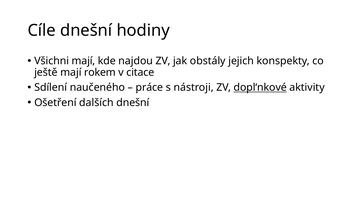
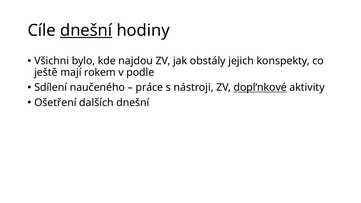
dnešní underline: none -> present (86, 30)
Všichni mají: mají -> bylo (84, 61)
citace: citace -> podle (140, 72)
